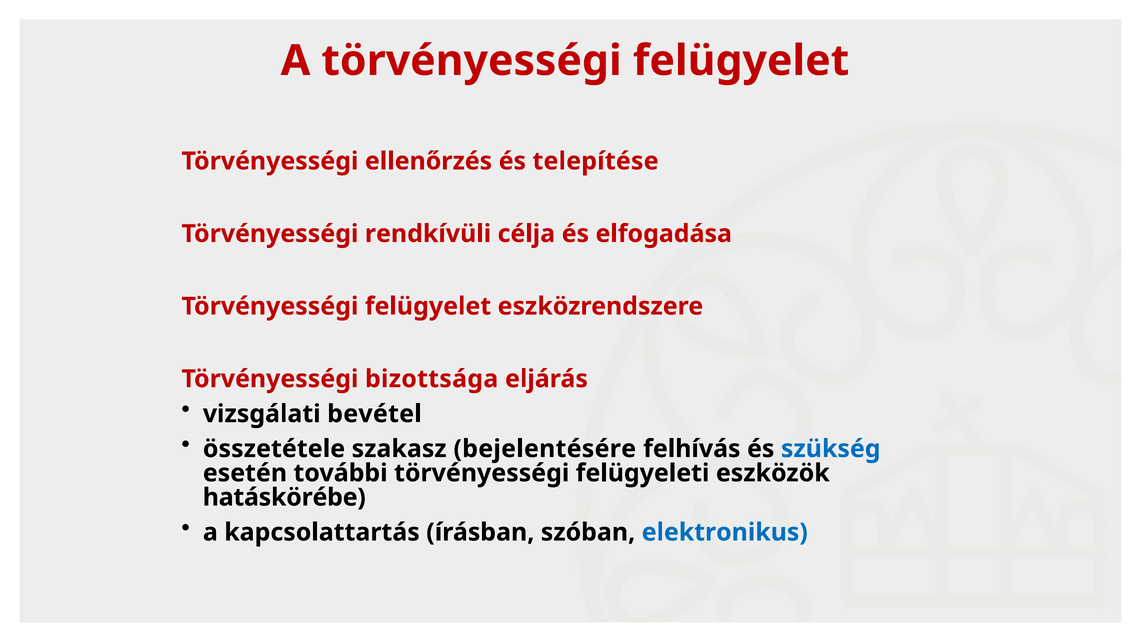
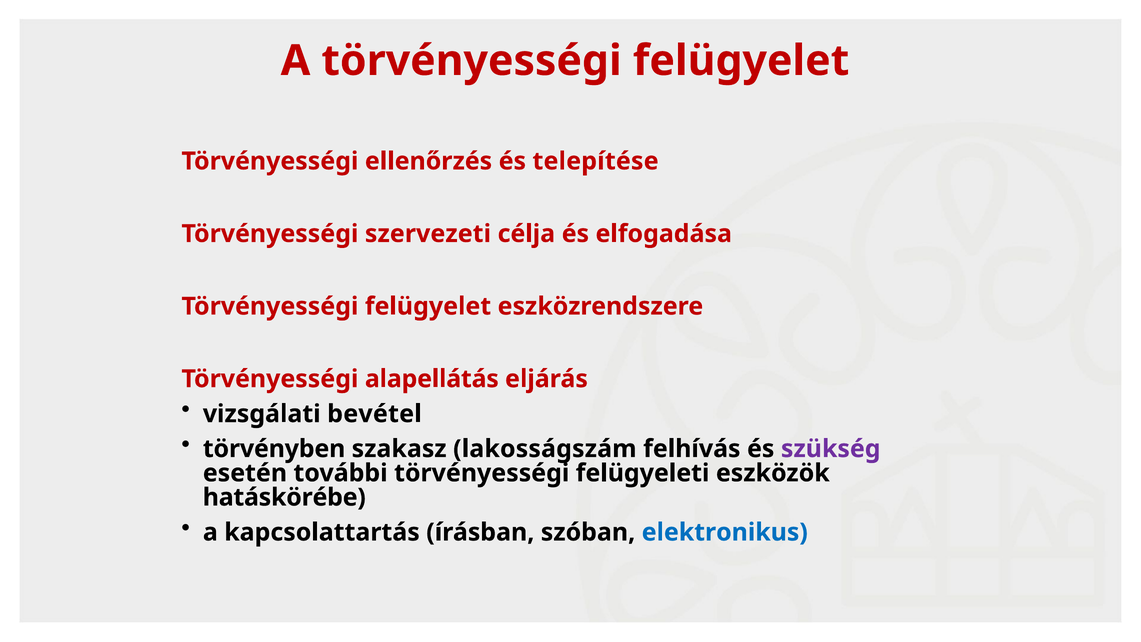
rendkívüli: rendkívüli -> szervezeti (428, 234)
bizottsága: bizottsága -> alapellátás (432, 379)
összetétele: összetétele -> törvényben (274, 449)
bejelentésére: bejelentésére -> lakosságszám (545, 449)
szükség colour: blue -> purple (831, 449)
